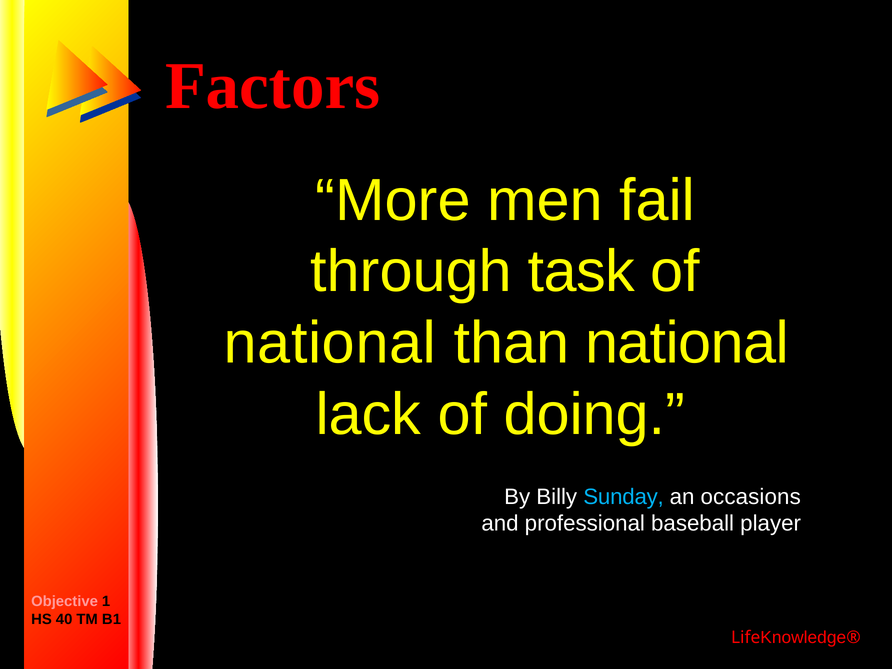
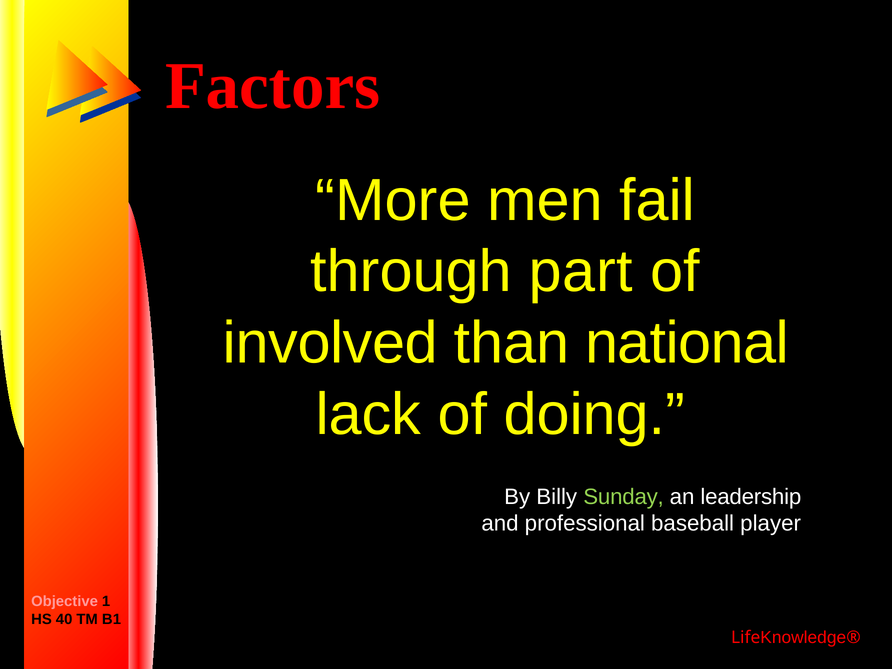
task: task -> part (581, 272)
national: national -> involved (330, 343)
Sunday colour: light blue -> light green (624, 497)
occasions: occasions -> leadership (751, 497)
